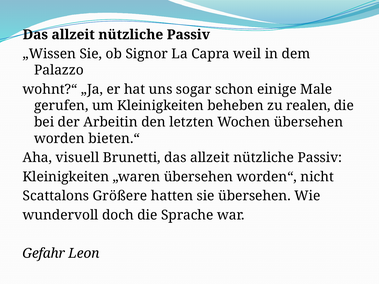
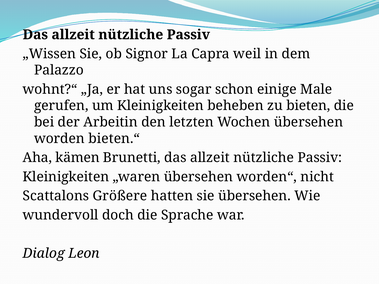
realen: realen -> bieten (308, 106)
visuell: visuell -> kämen (78, 158)
Gefahr: Gefahr -> Dialog (44, 254)
